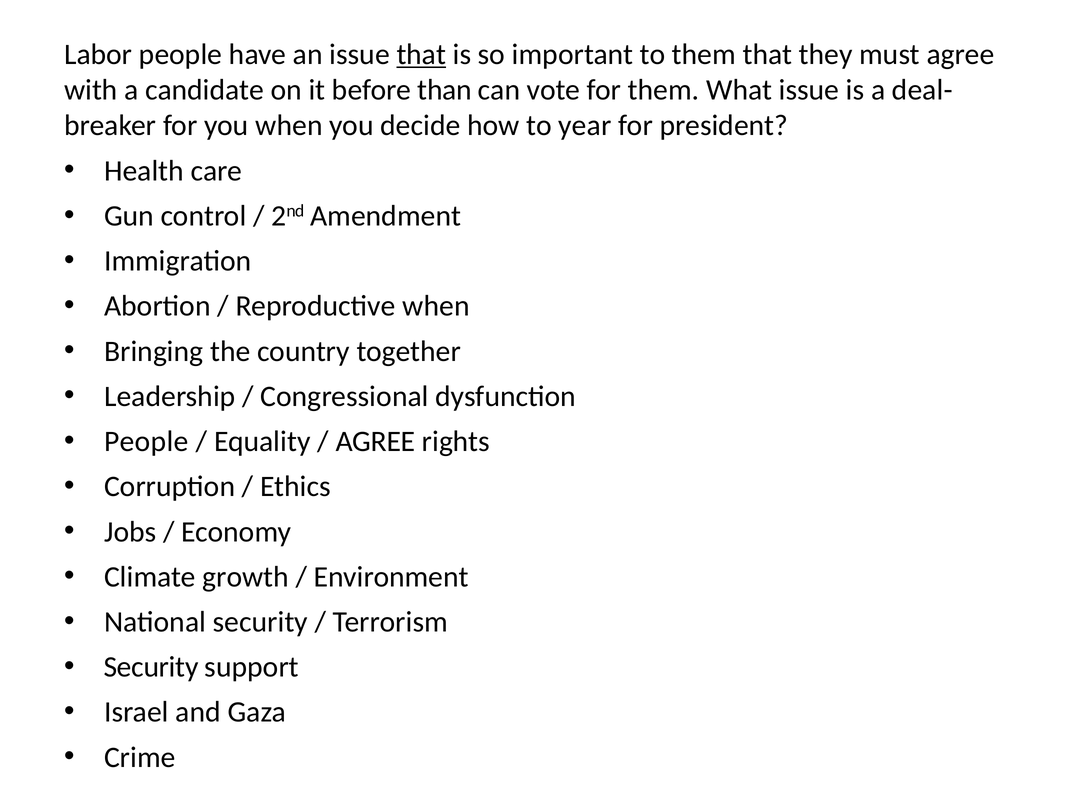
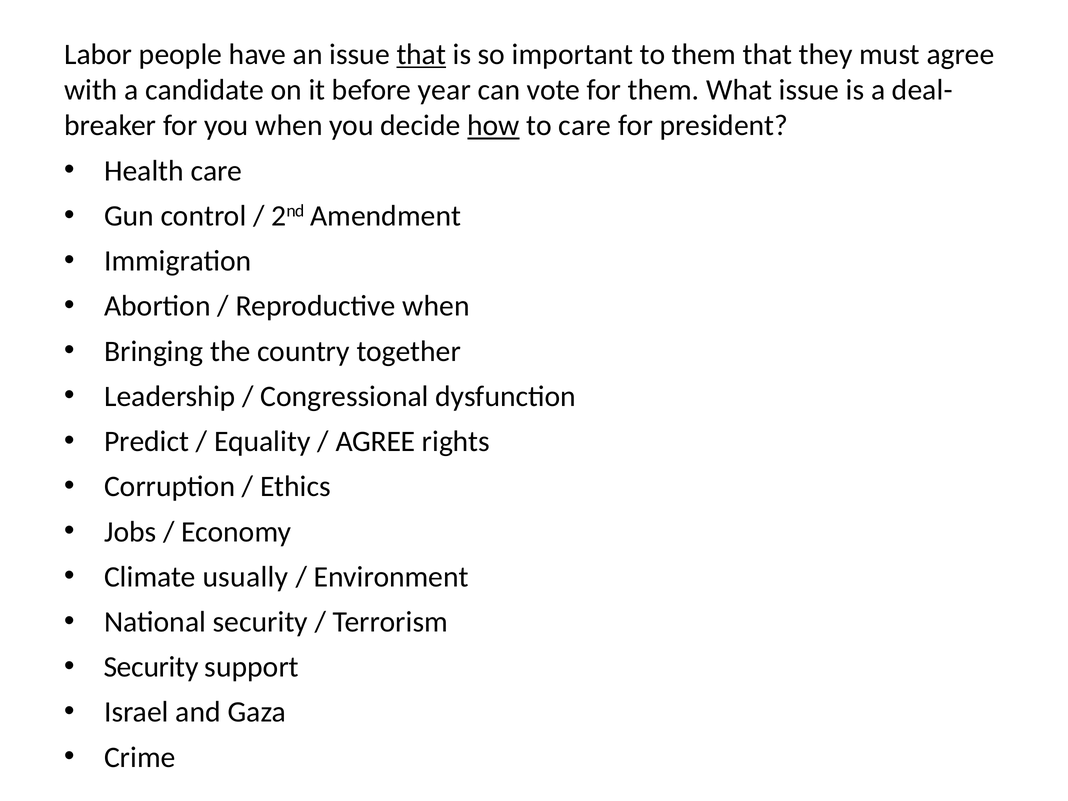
than: than -> year (444, 90)
how underline: none -> present (493, 126)
to year: year -> care (585, 126)
People: People -> Predict (147, 441)
growth: growth -> usually (245, 577)
